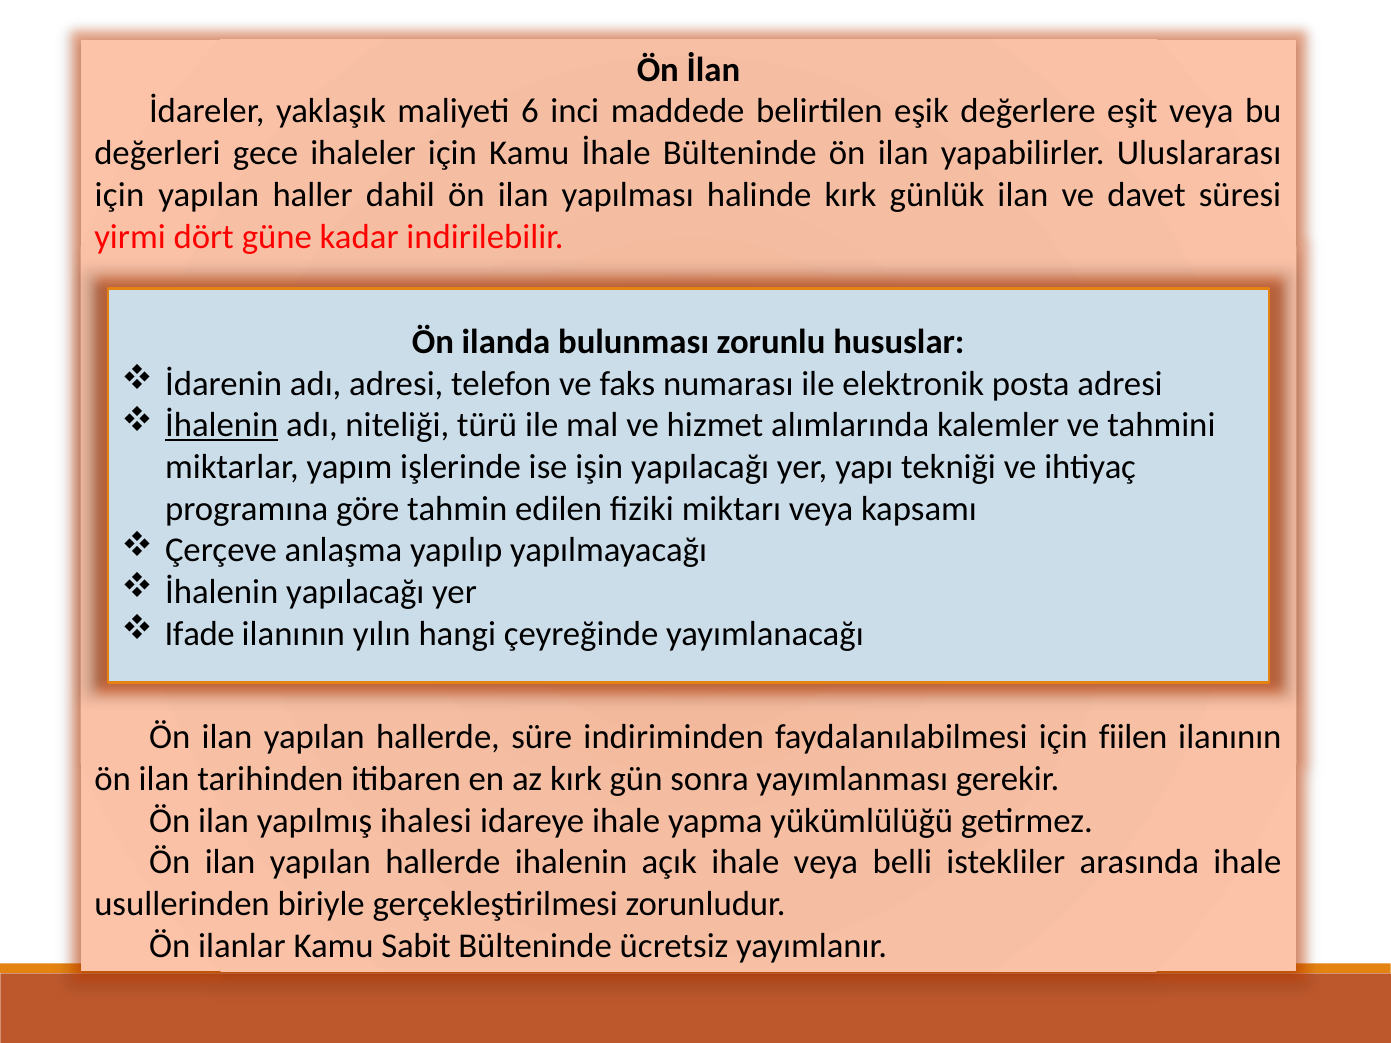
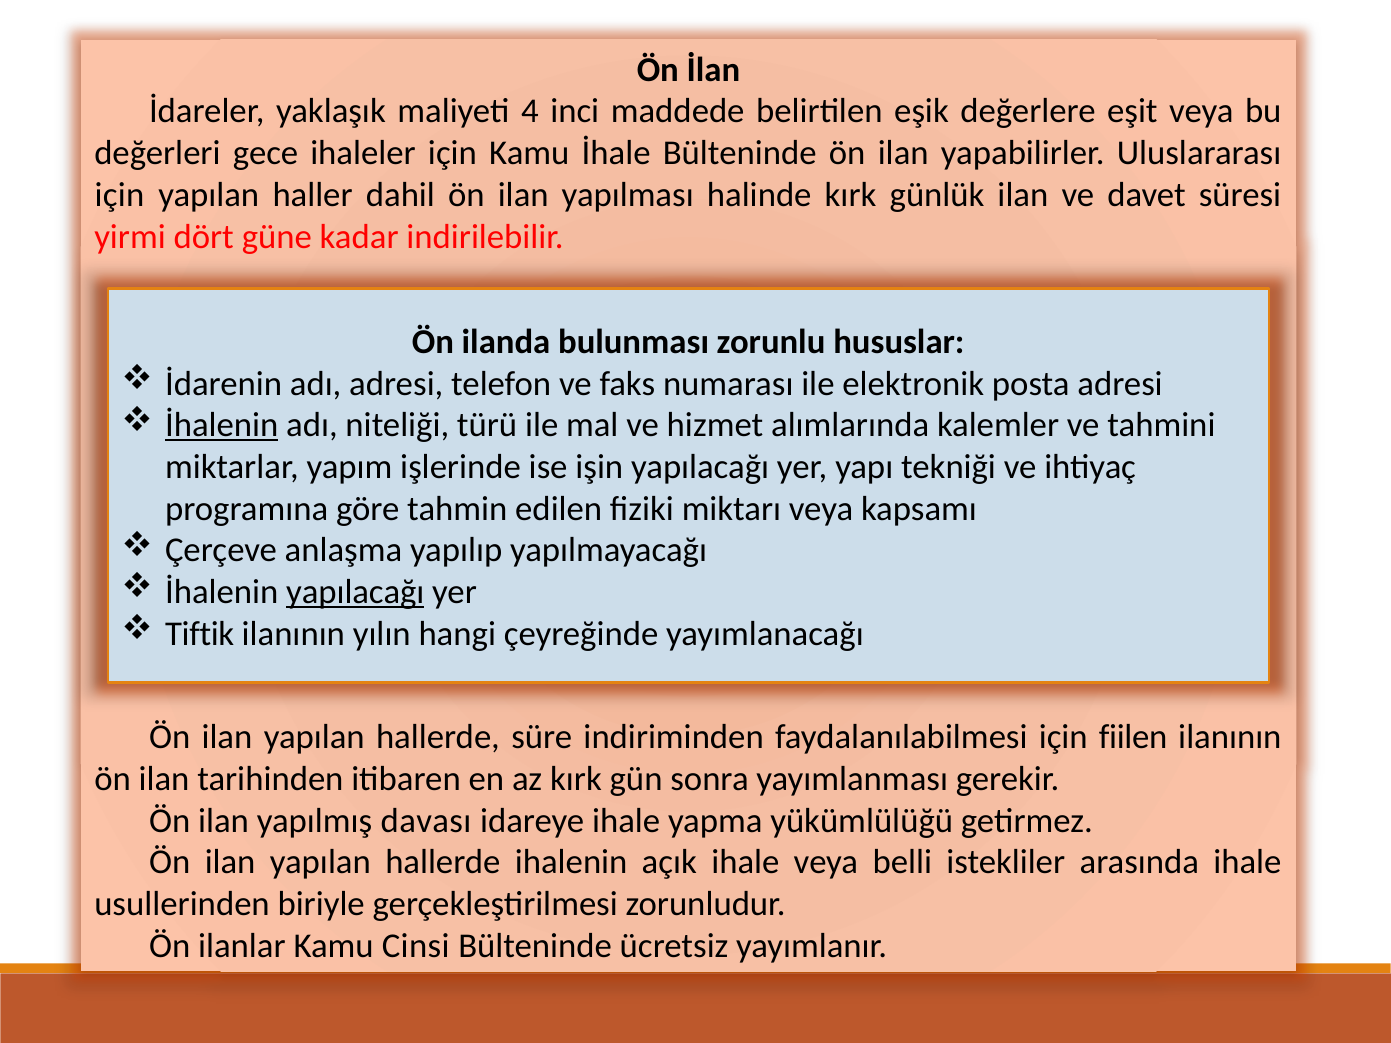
6: 6 -> 4 (530, 111)
yapılacağı underline: none -> present (355, 592)
Ifade: Ifade -> Tiftik (200, 634)
ihalesi: ihalesi -> davası (426, 821)
Sabit: Sabit -> Cinsi (416, 946)
